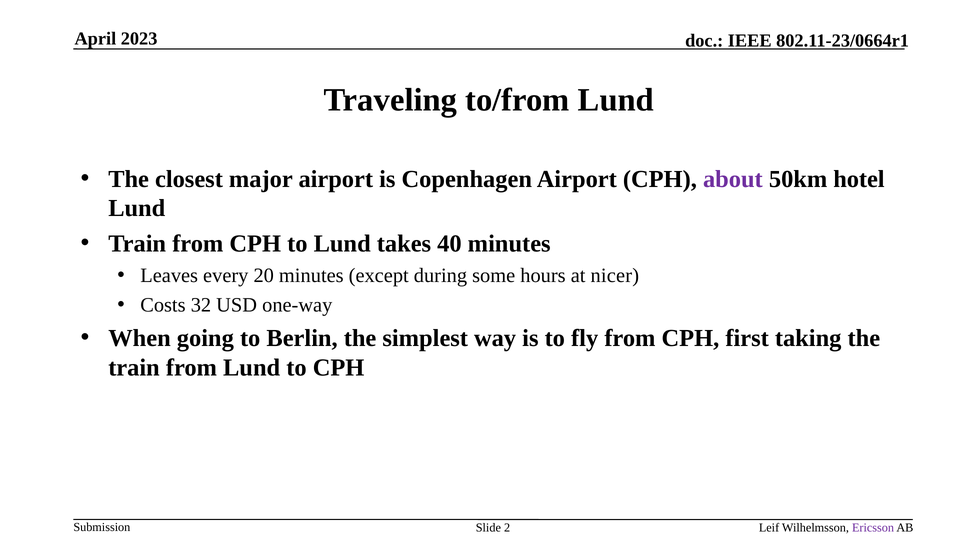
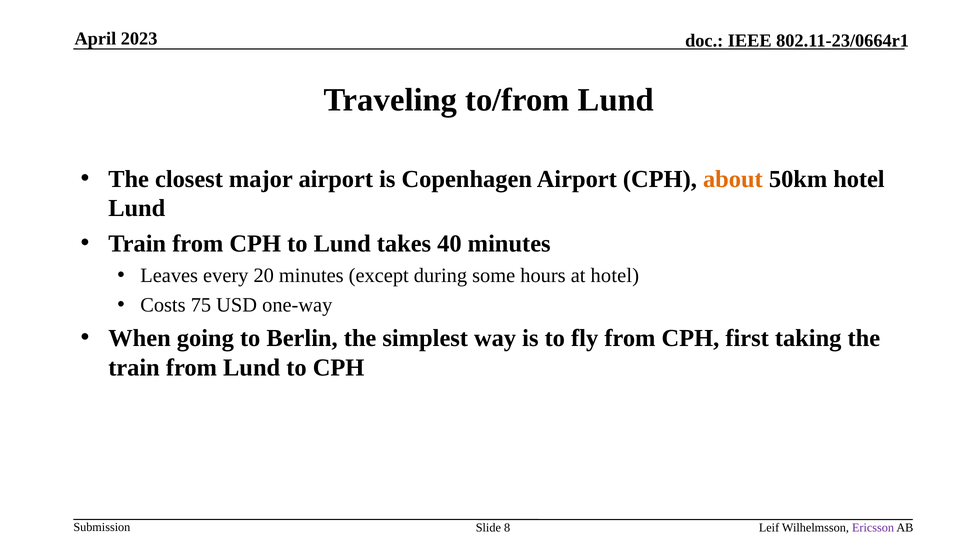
about colour: purple -> orange (733, 179)
at nicer: nicer -> hotel (615, 275)
32: 32 -> 75 (201, 305)
2: 2 -> 8 (507, 528)
